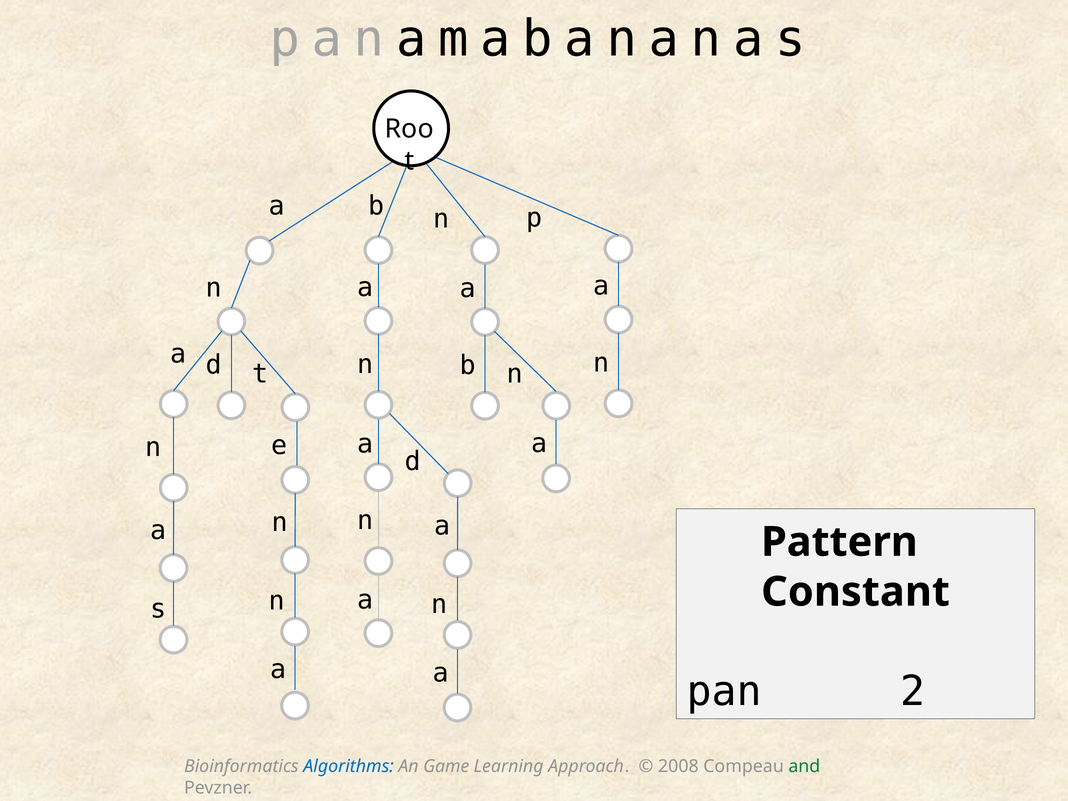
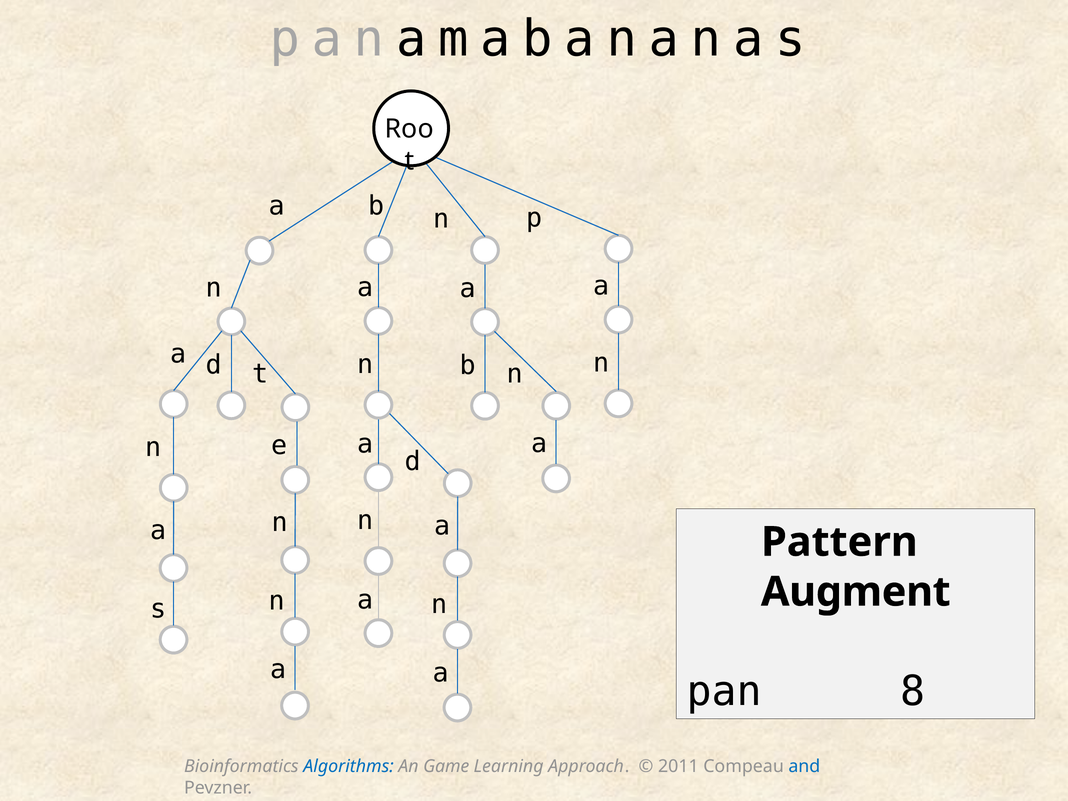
Constant: Constant -> Augment (856, 592)
2: 2 -> 8 (913, 692)
2008: 2008 -> 2011 (678, 767)
and colour: green -> blue (804, 767)
